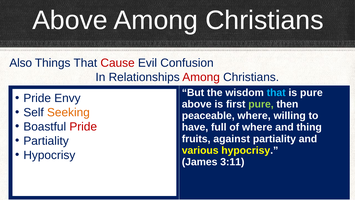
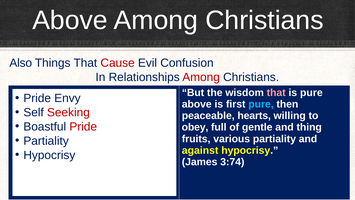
that colour: light blue -> pink (276, 92)
pure colour: light green -> light blue (261, 104)
Seeking colour: orange -> red (68, 112)
peaceable where: where -> hearts (254, 116)
have: have -> obey (195, 127)
of where: where -> gentle (257, 127)
against: against -> various (232, 139)
various: various -> against (200, 150)
3:11: 3:11 -> 3:74 (232, 162)
